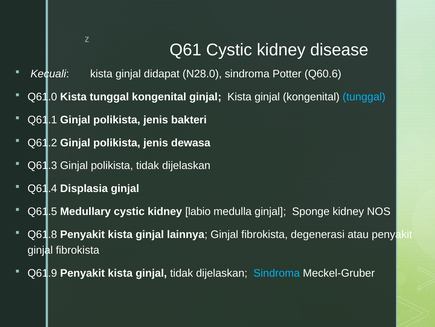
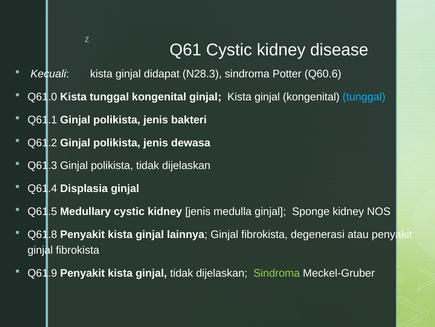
N28.0: N28.0 -> N28.3 (202, 74)
kidney labio: labio -> jenis (198, 211)
Sindroma colour: light blue -> light green (277, 273)
